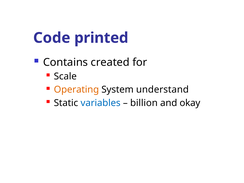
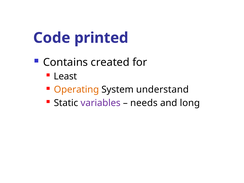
Scale: Scale -> Least (65, 76)
variables colour: blue -> purple (101, 103)
billion: billion -> needs (144, 103)
okay: okay -> long (190, 103)
